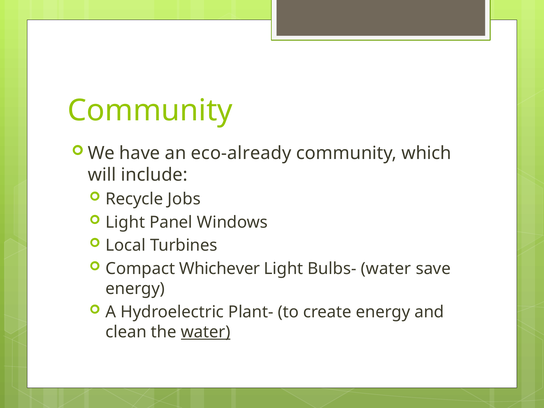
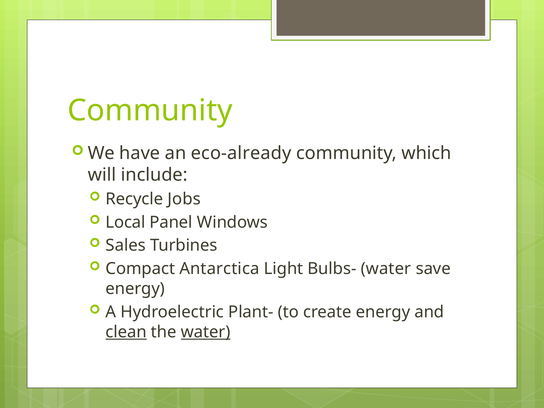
Light: Light -> Local (125, 222)
Local: Local -> Sales (126, 245)
Whichever: Whichever -> Antarctica (219, 269)
clean underline: none -> present (126, 332)
